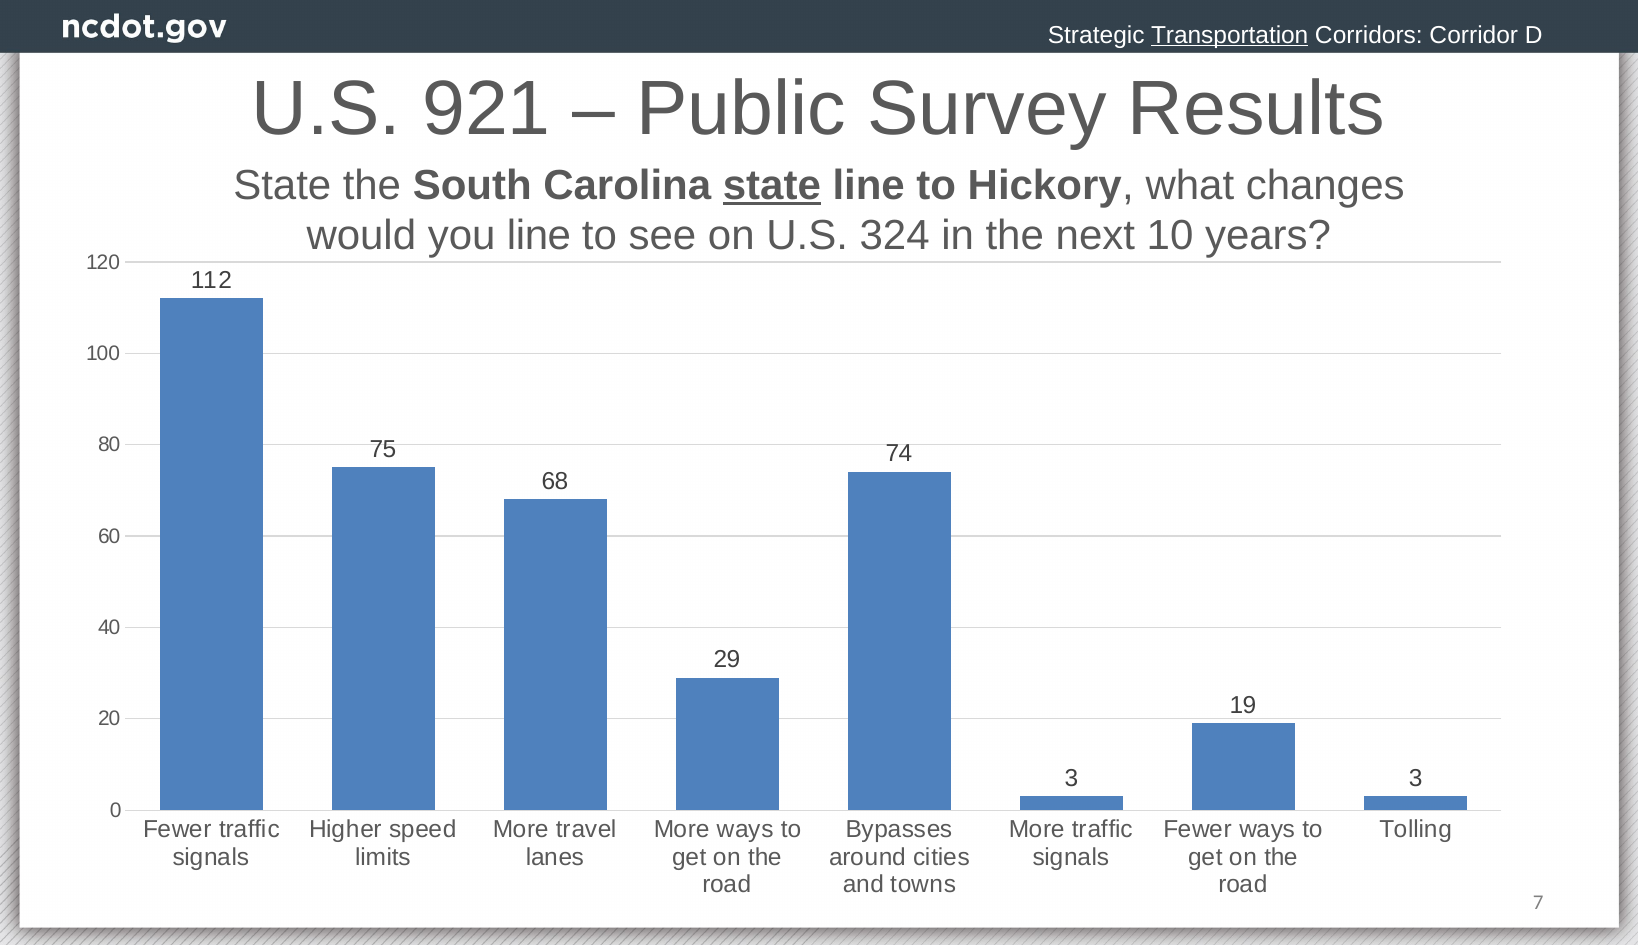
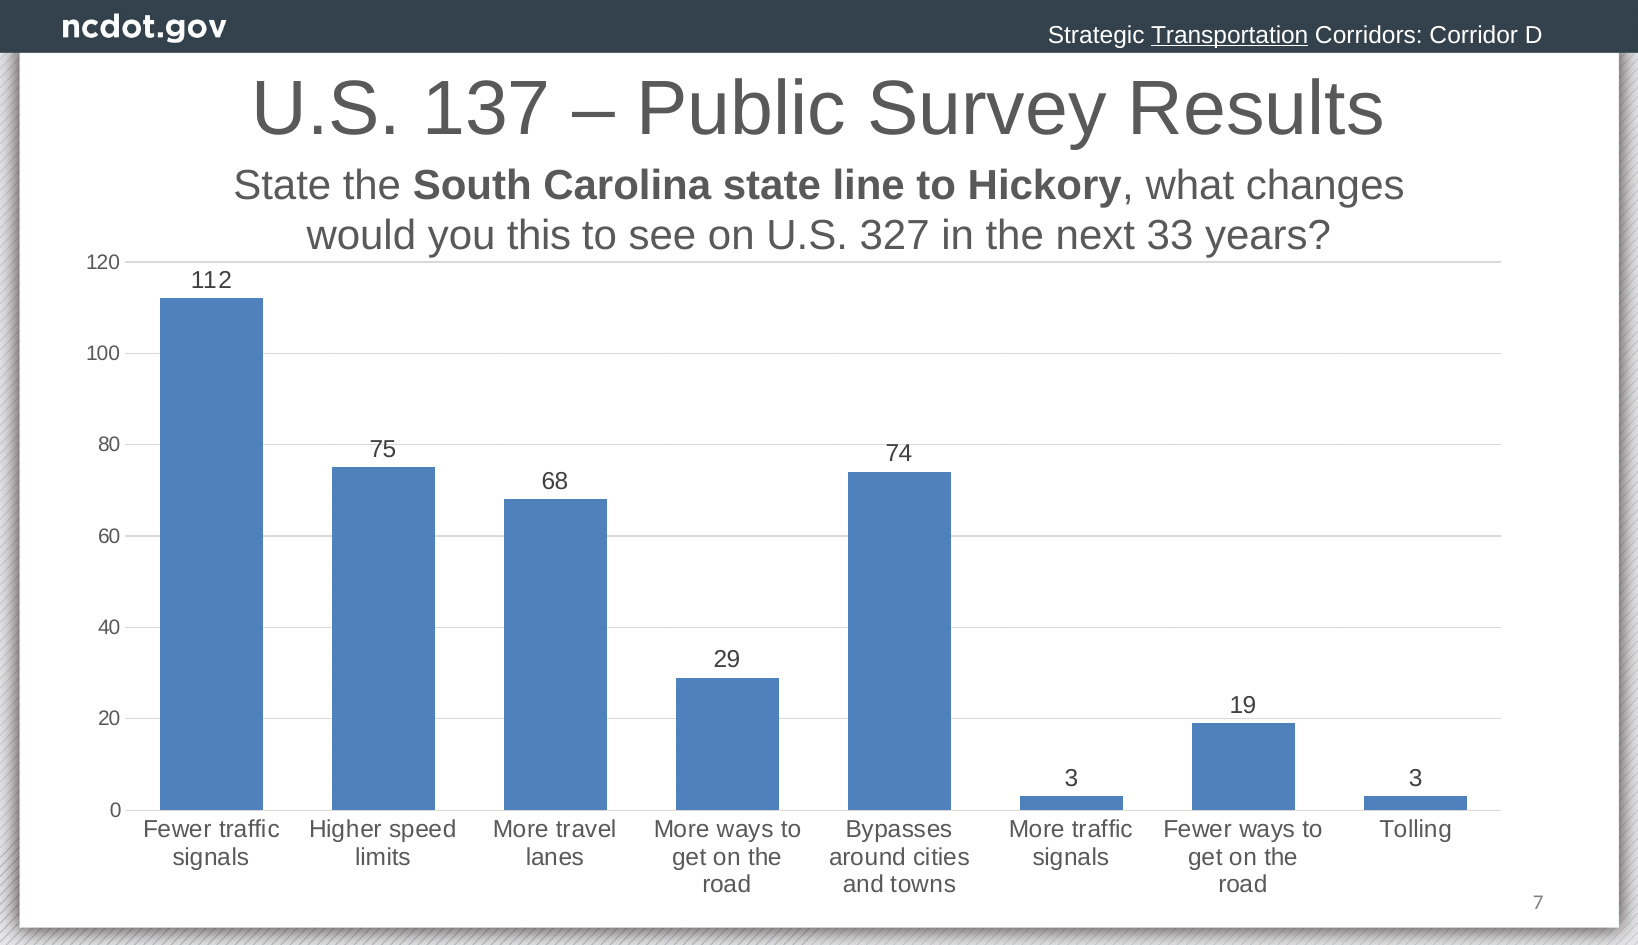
921: 921 -> 137 (486, 109)
state underline: present -> none (772, 185)
you line: line -> this (539, 236)
324: 324 -> 327 (895, 236)
10: 10 -> 33 (1170, 236)
